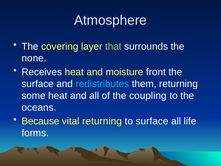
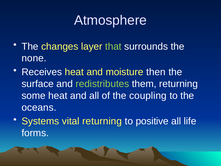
covering: covering -> changes (60, 46)
front: front -> then (156, 72)
redistributes colour: light blue -> light green (102, 84)
Because: Because -> Systems (40, 121)
to surface: surface -> positive (152, 121)
